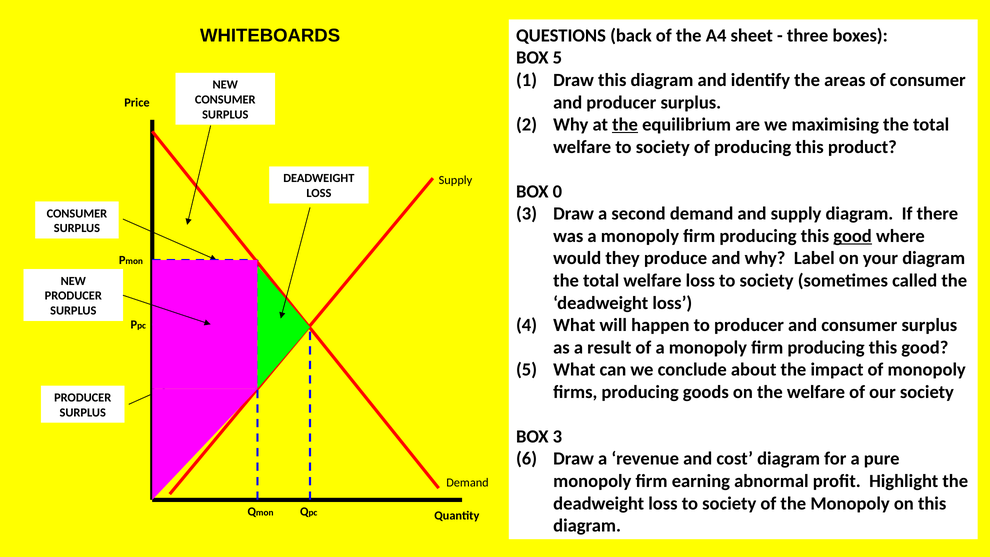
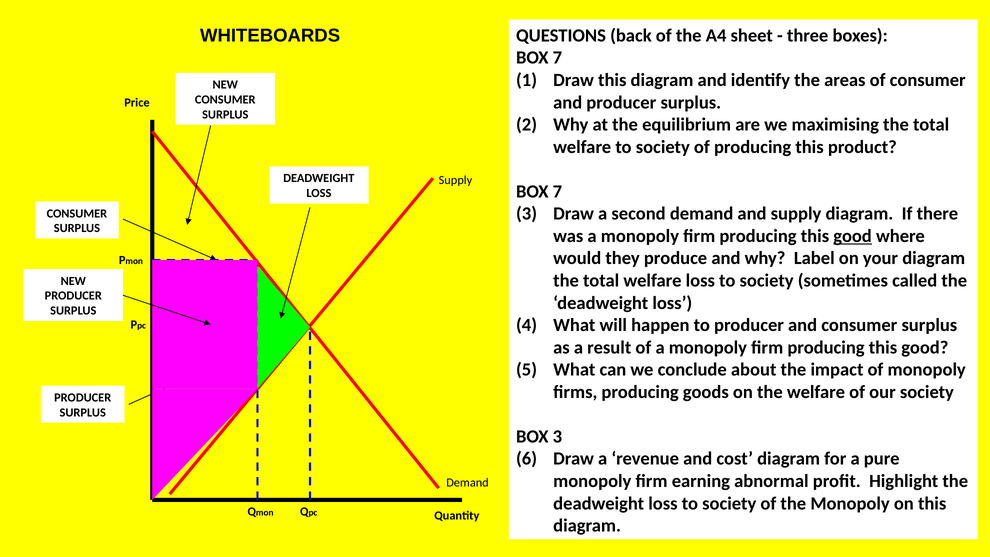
5: 5 -> 7 (557, 58)
the underline: present -> none (625, 125)
0: 0 -> 7 (557, 191)
